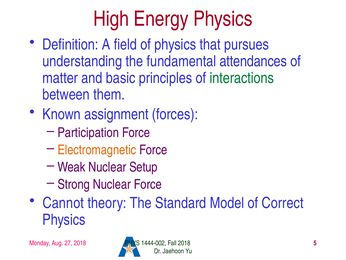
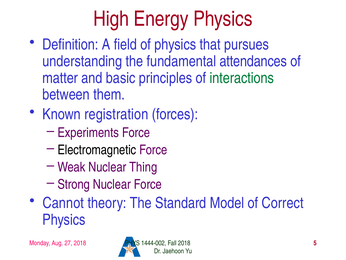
assignment: assignment -> registration (116, 114)
Participation: Participation -> Experiments (88, 132)
Electromagnetic colour: orange -> black (97, 150)
Setup: Setup -> Thing (143, 167)
